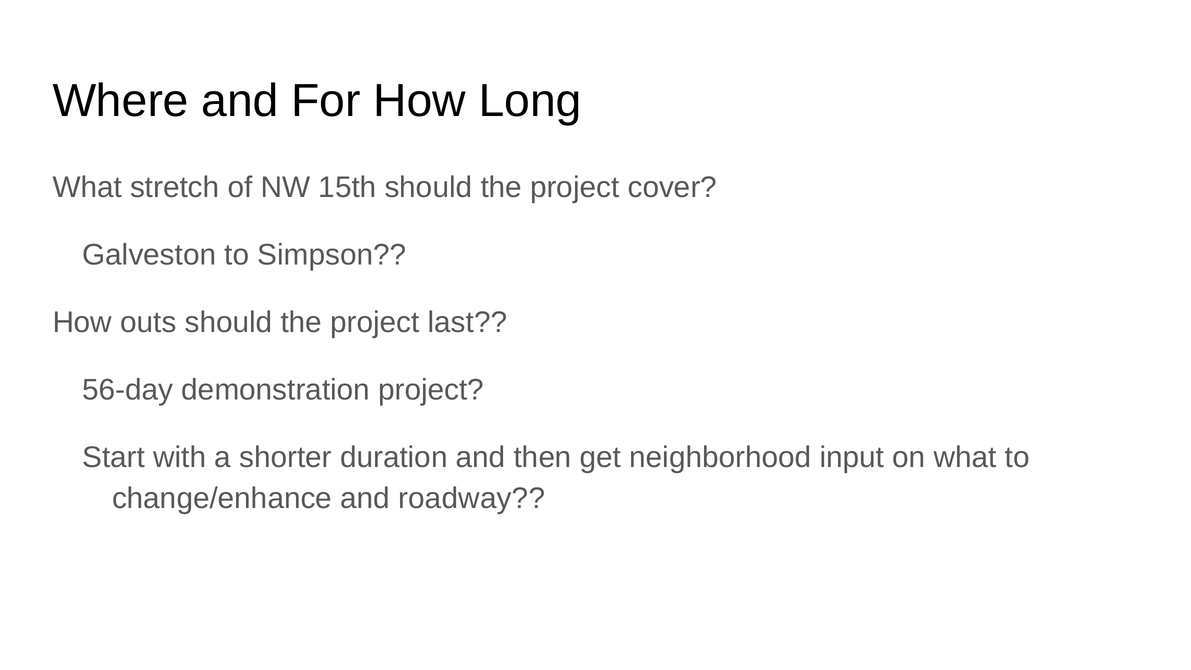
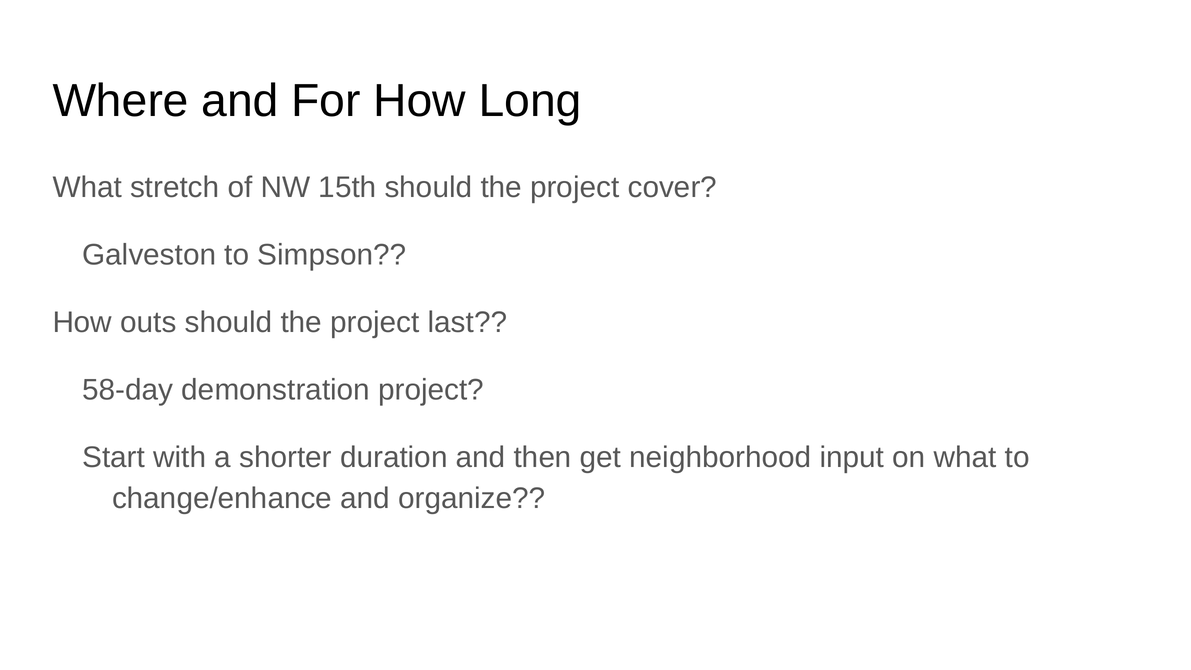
56-day: 56-day -> 58-day (128, 390)
roadway: roadway -> organize (472, 498)
